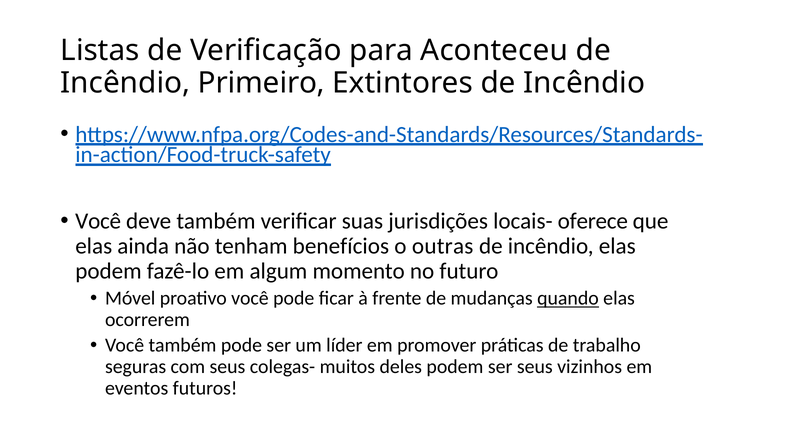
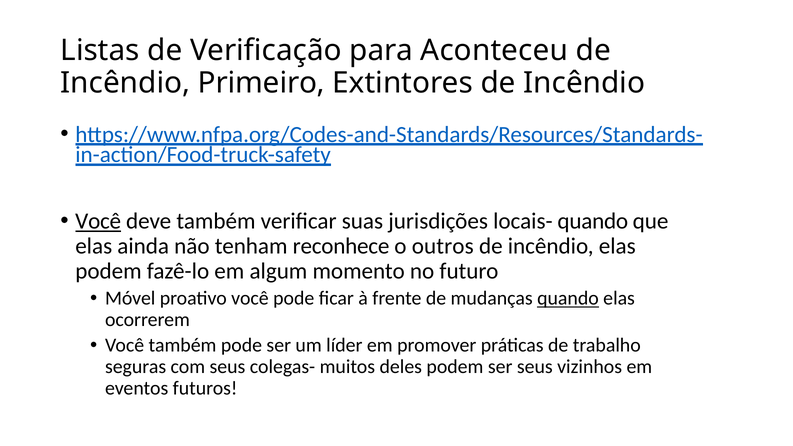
Você underline: none -> present (98, 221)
locais- oferece: oferece -> quando (593, 221)
benefícios: benefícios -> reconhece (341, 246)
outras: outras -> outros (443, 246)
